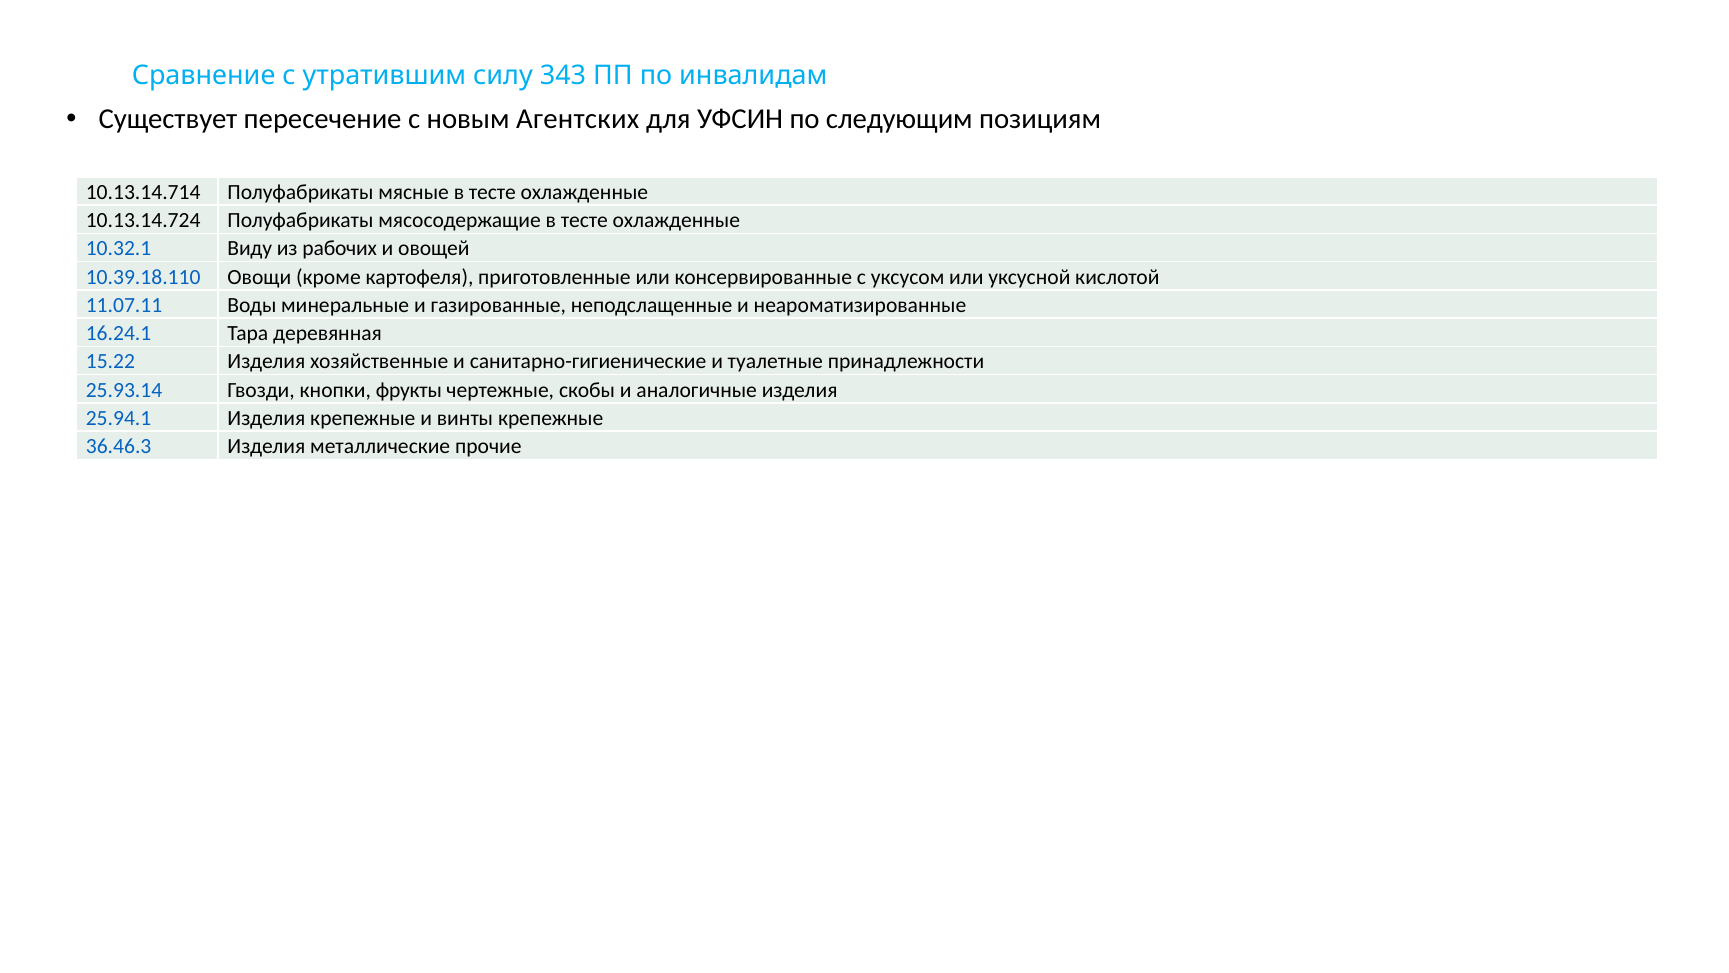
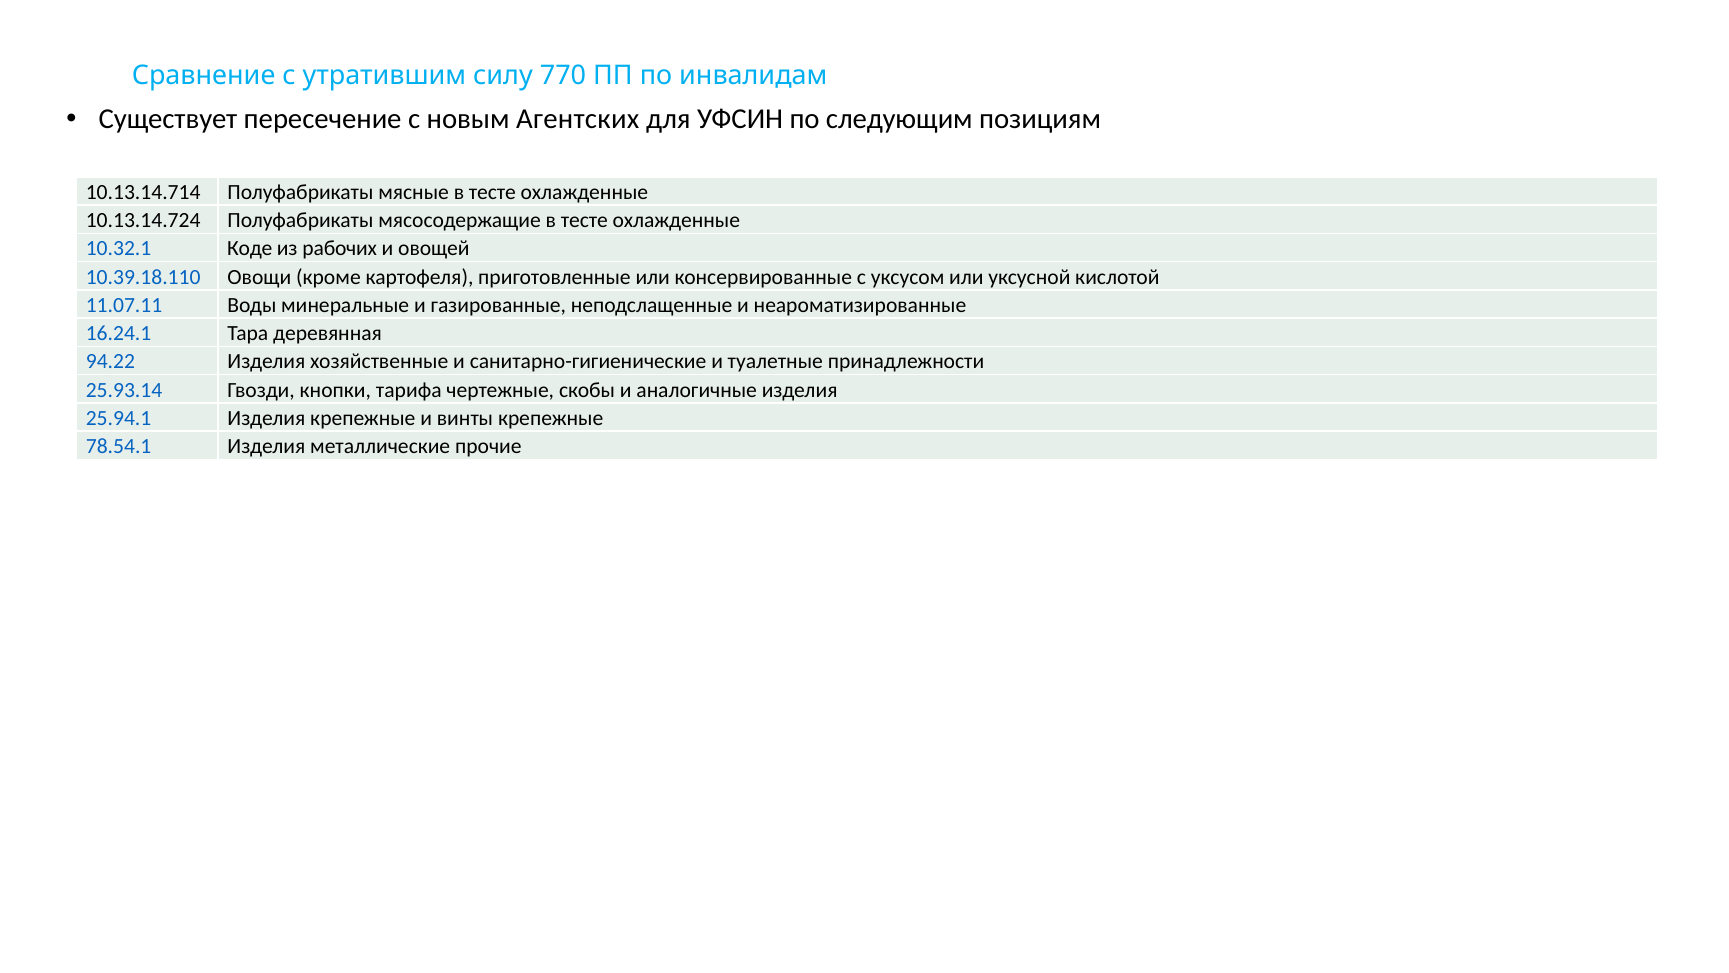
343: 343 -> 770 (563, 76)
Виду: Виду -> Коде (250, 249)
15.22: 15.22 -> 94.22 (110, 362)
фрукты: фрукты -> тарифа (409, 390)
36.46.3: 36.46.3 -> 78.54.1 (119, 446)
